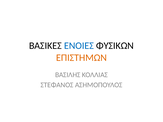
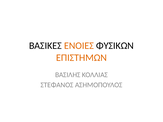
ΕΝΟΙΕΣ colour: blue -> orange (79, 46)
